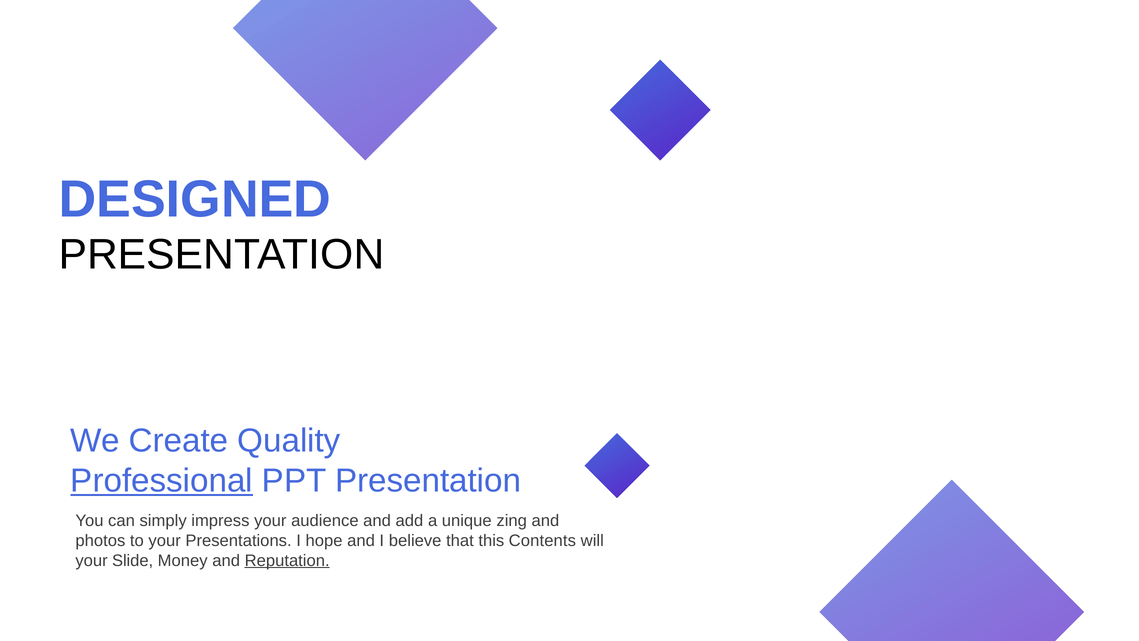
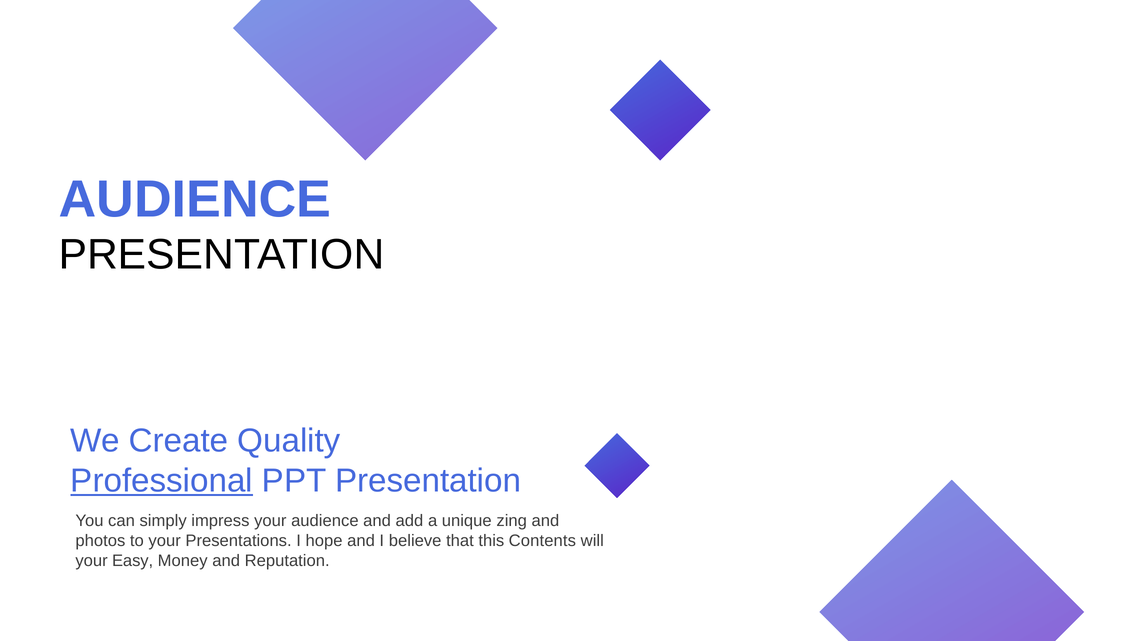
DESIGNED: DESIGNED -> AUDIENCE (195, 200)
Slide: Slide -> Easy (133, 560)
Reputation underline: present -> none (287, 560)
